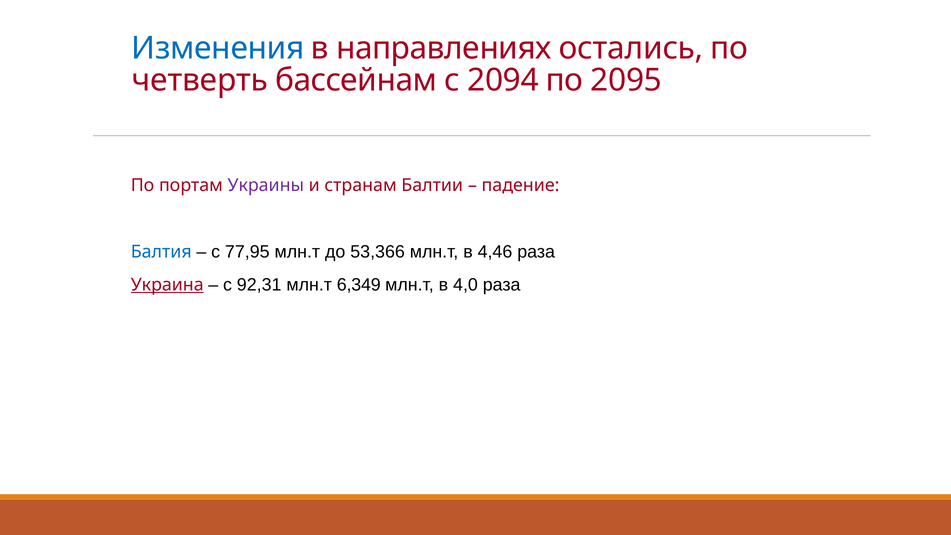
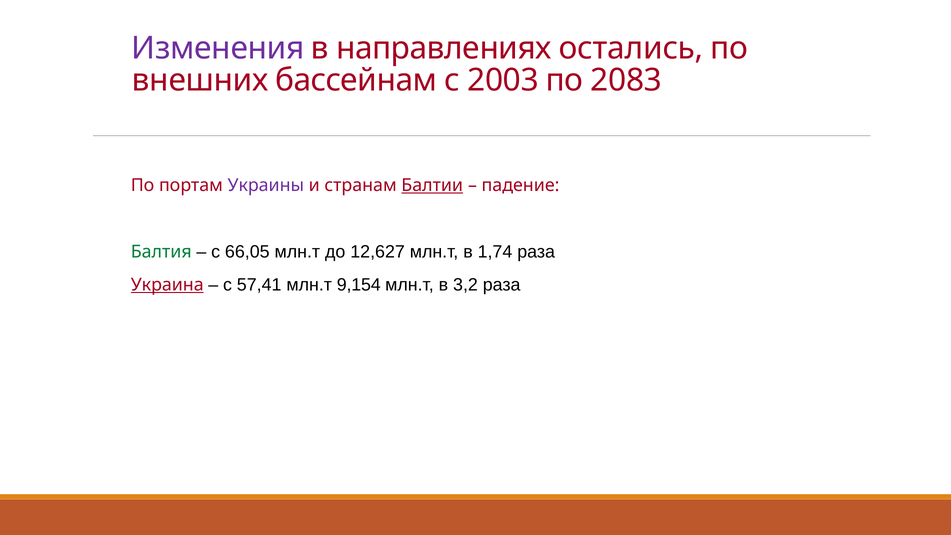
Изменения colour: blue -> purple (218, 48)
четверть: четверть -> внешних (200, 80)
2094: 2094 -> 2003 (503, 80)
2095: 2095 -> 2083 (626, 80)
Балтии underline: none -> present (432, 185)
Балтия colour: blue -> green (161, 252)
77,95: 77,95 -> 66,05 (247, 252)
53,366: 53,366 -> 12,627 (378, 252)
4,46: 4,46 -> 1,74 (495, 252)
92,31: 92,31 -> 57,41 (259, 285)
6,349: 6,349 -> 9,154 (359, 285)
4,0: 4,0 -> 3,2 (465, 285)
